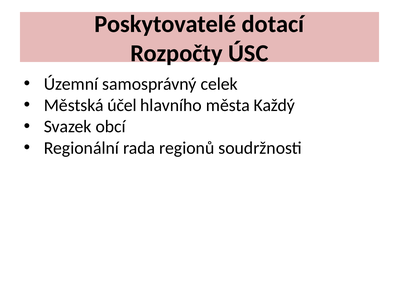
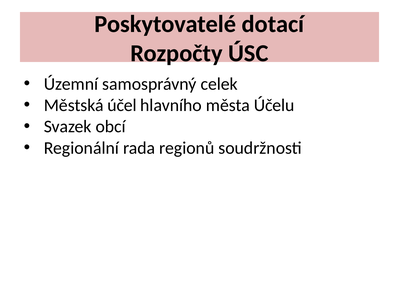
Každý: Každý -> Účelu (274, 105)
